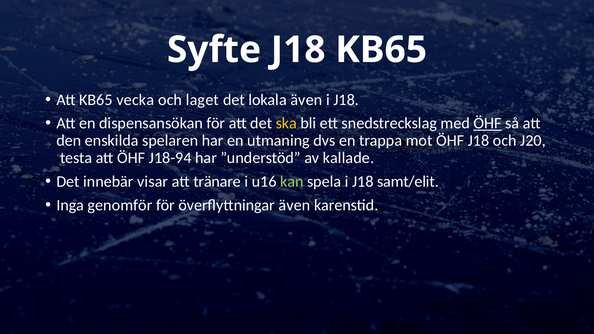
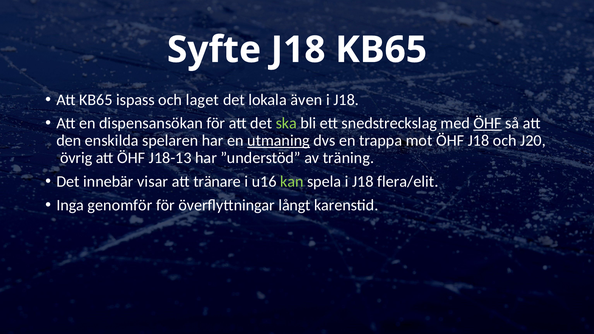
vecka: vecka -> ispass (135, 100)
ska colour: yellow -> light green (286, 123)
utmaning underline: none -> present (279, 141)
testa: testa -> övrig (76, 158)
J18-94: J18-94 -> J18-13 (170, 158)
kallade: kallade -> träning (348, 158)
samt/elit: samt/elit -> flera/elit (408, 182)
överflyttningar även: även -> långt (295, 205)
